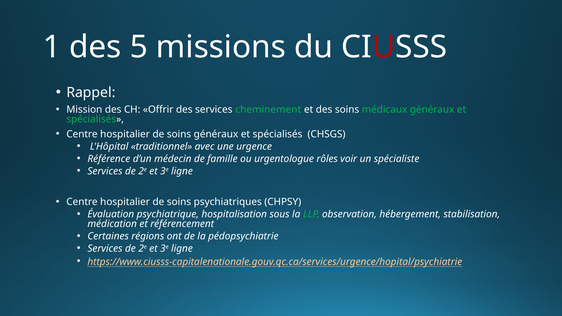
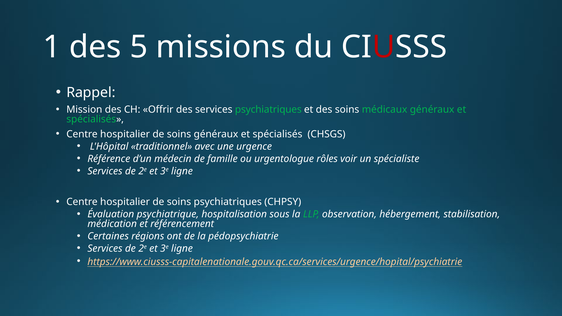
services cheminement: cheminement -> psychiatriques (268, 110)
